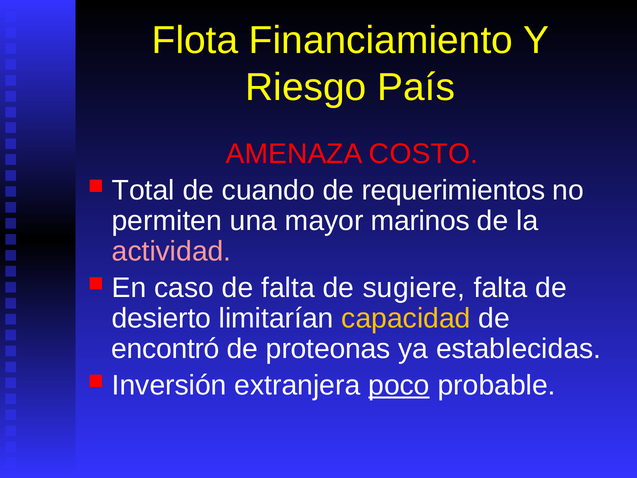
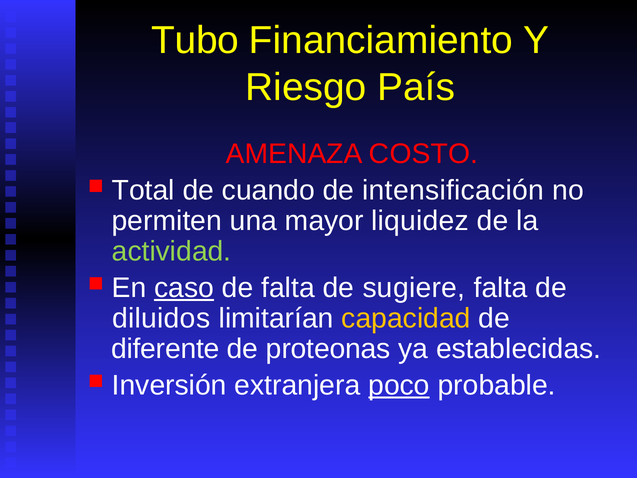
Flota: Flota -> Tubo (195, 40)
requerimientos: requerimientos -> intensificación (453, 190)
marinos: marinos -> liquidez (420, 221)
actividad colour: pink -> light green (172, 251)
caso underline: none -> present (184, 288)
desierto: desierto -> diluidos (161, 318)
encontró: encontró -> diferente (165, 349)
